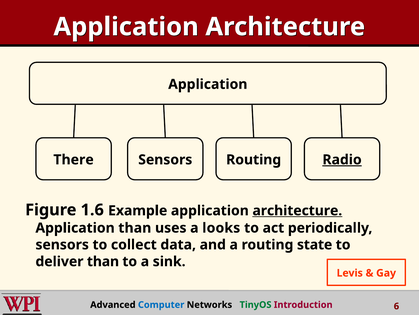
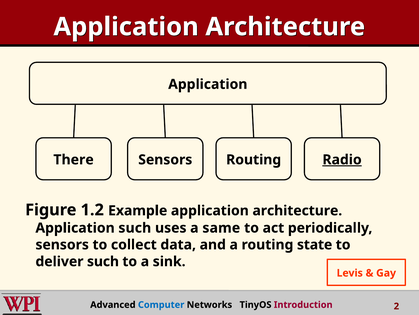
1.6: 1.6 -> 1.2 (92, 209)
architecture underline: present -> none (297, 210)
Application than: than -> such (135, 227)
looks: looks -> same (221, 227)
deliver than: than -> such (103, 261)
TinyOS colour: green -> black (256, 304)
6: 6 -> 2 (396, 306)
